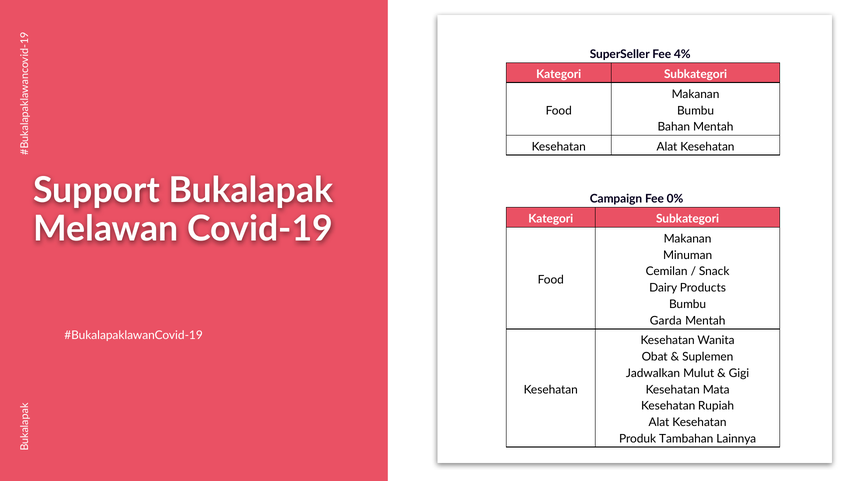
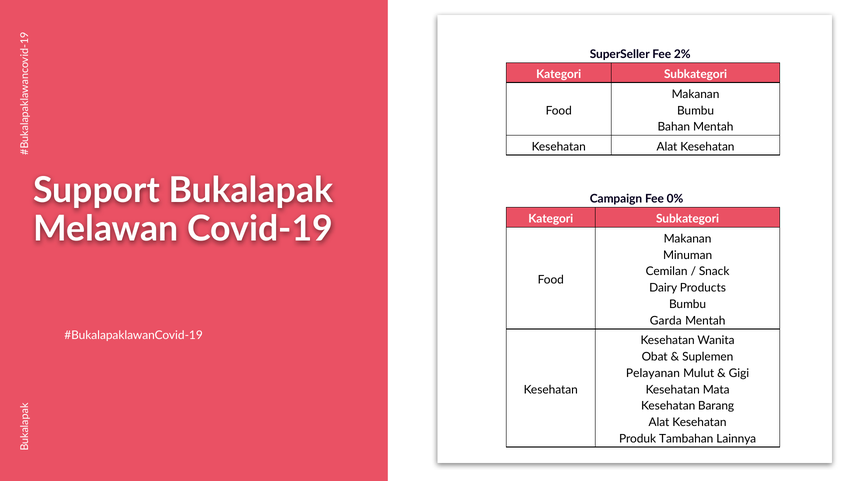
4%: 4% -> 2% (682, 54)
Jadwalkan: Jadwalkan -> Pelayanan (653, 374)
Rupiah: Rupiah -> Barang (716, 406)
